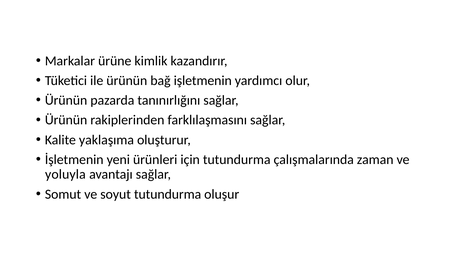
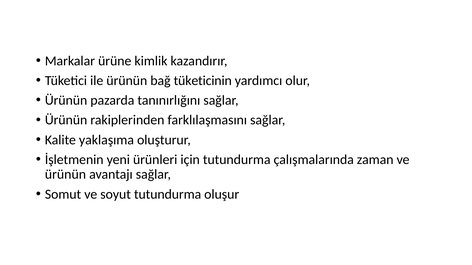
işletmenin: işletmenin -> tüketicinin (203, 81)
yoluyla: yoluyla -> ürünün (65, 175)
